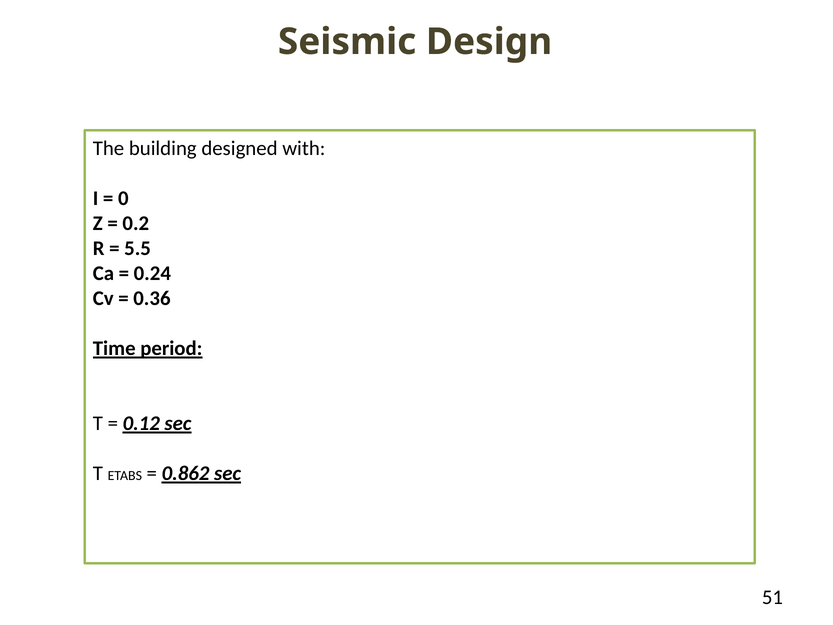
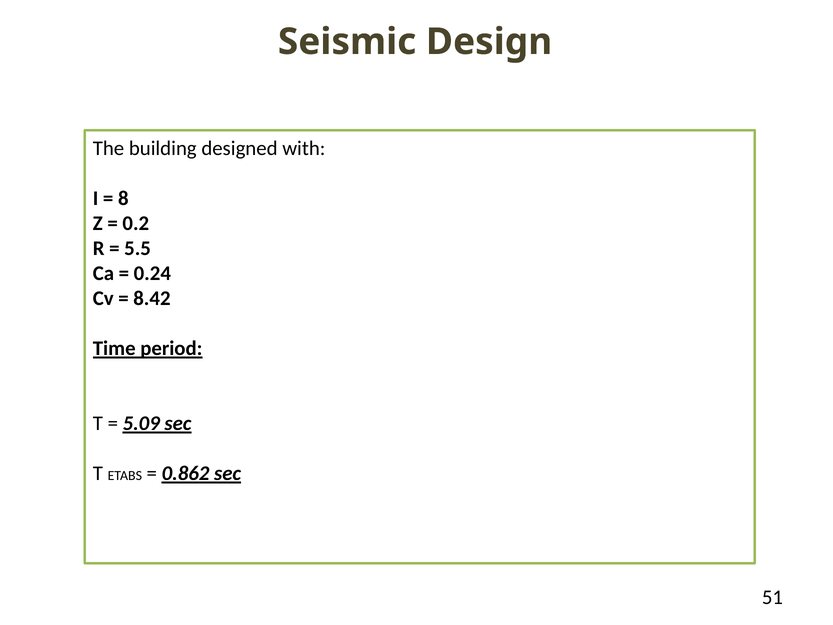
0: 0 -> 8 (123, 198)
0.36: 0.36 -> 8.42 (152, 298)
0.12: 0.12 -> 5.09 (141, 423)
